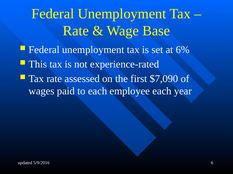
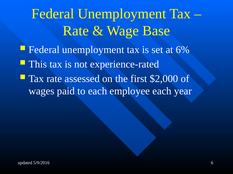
$7,090: $7,090 -> $2,000 (164, 79)
